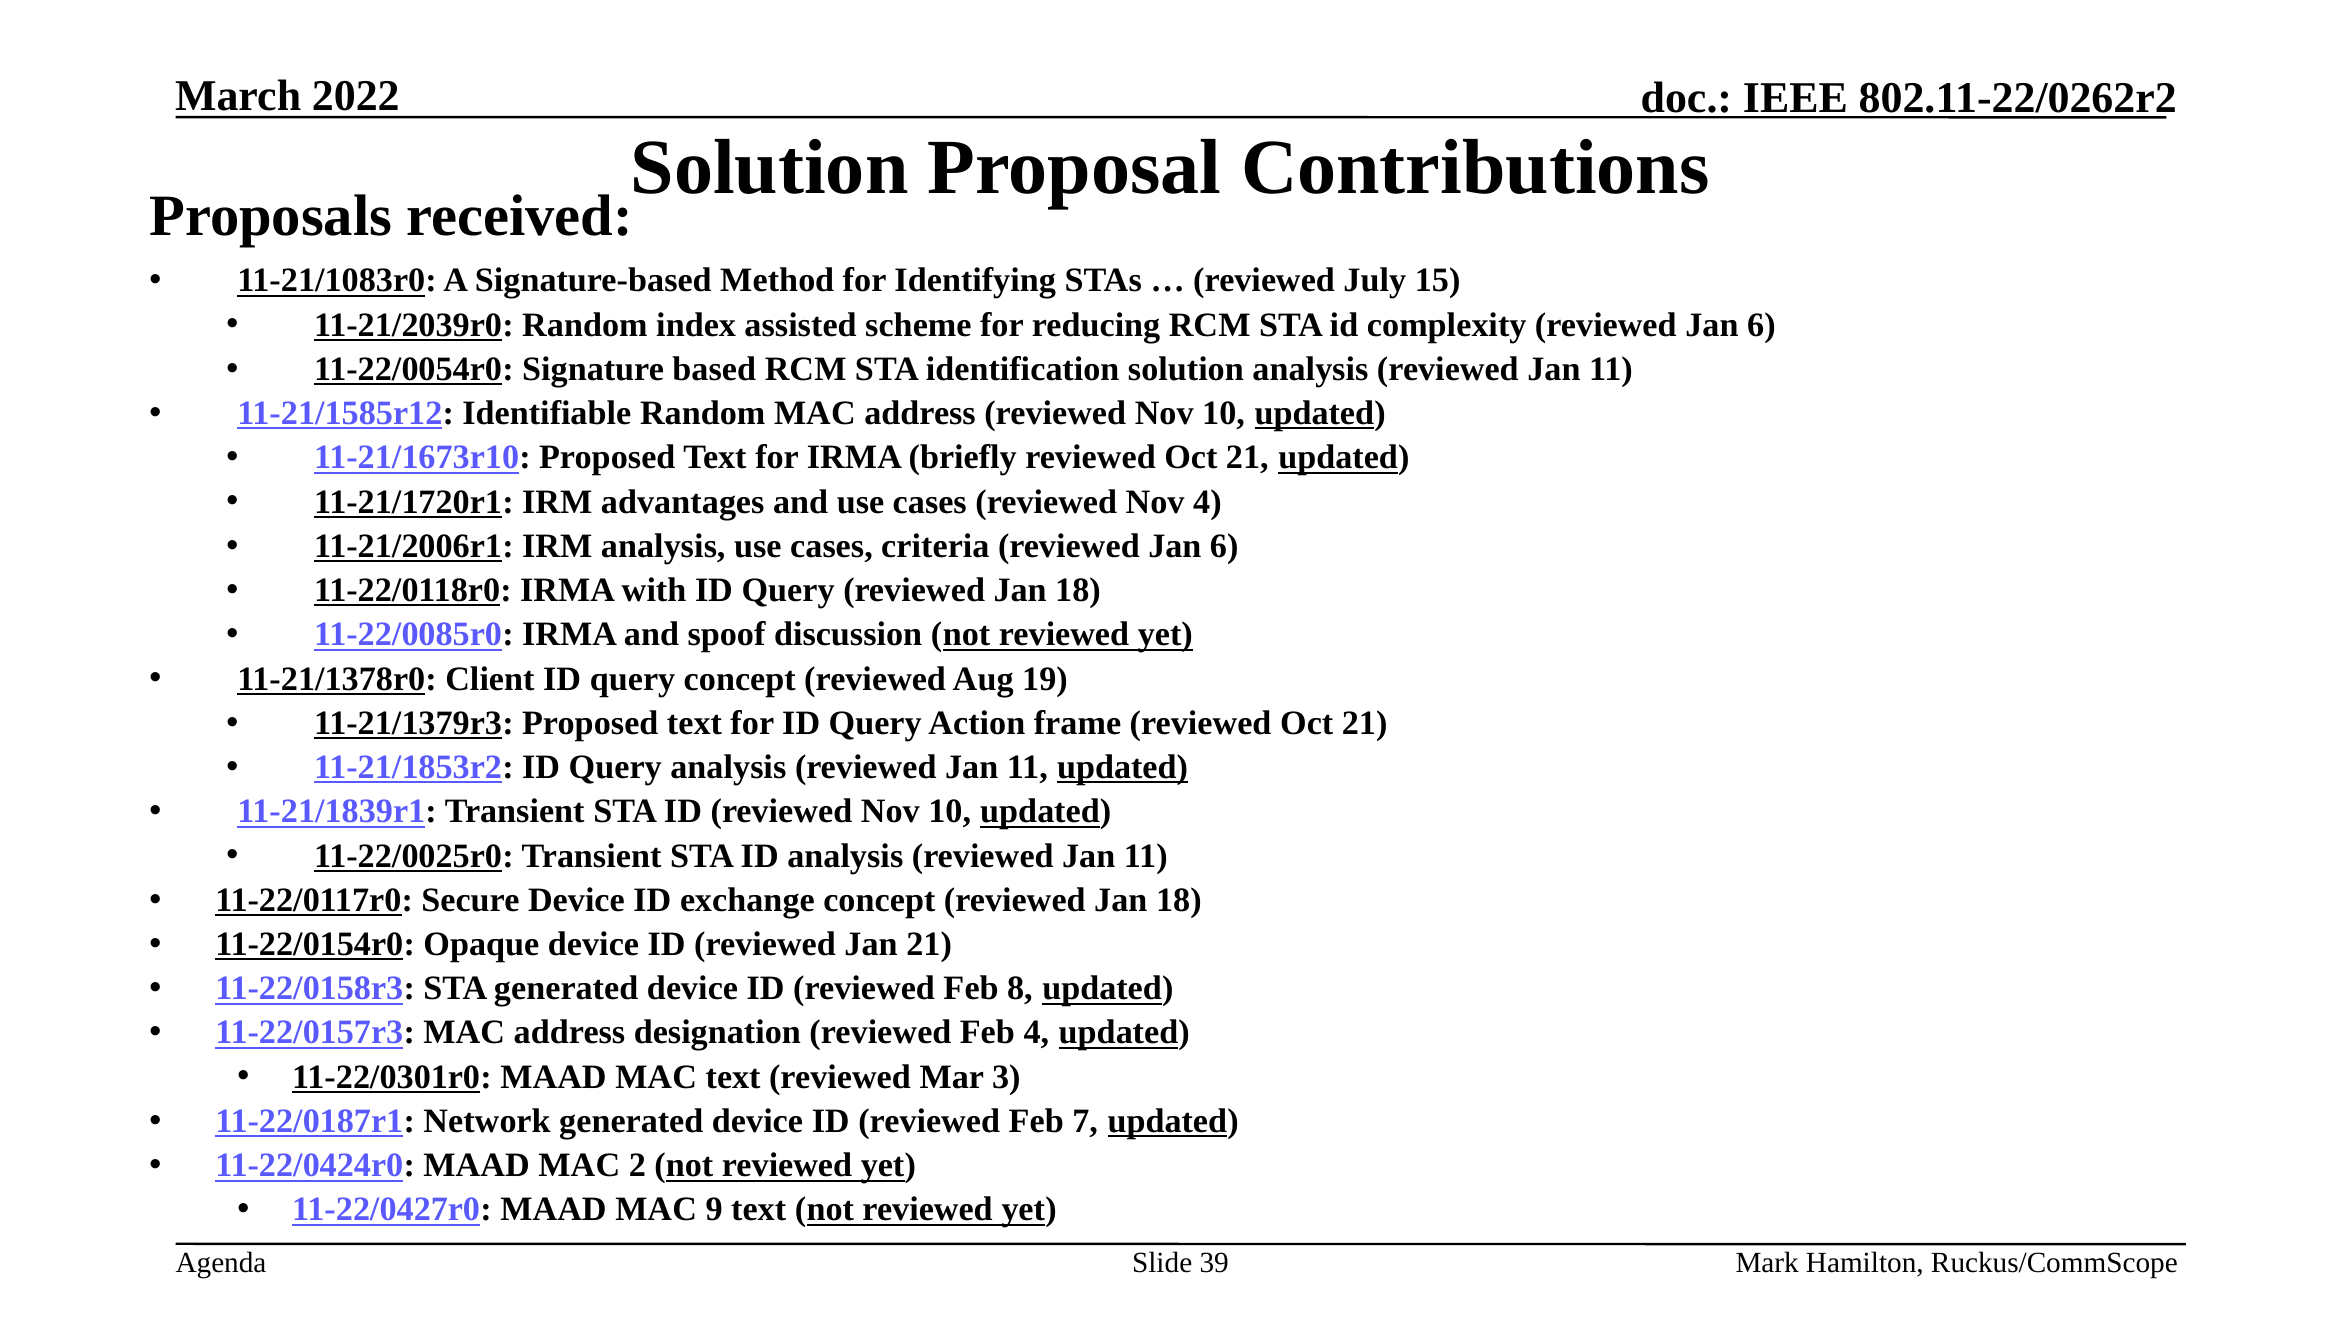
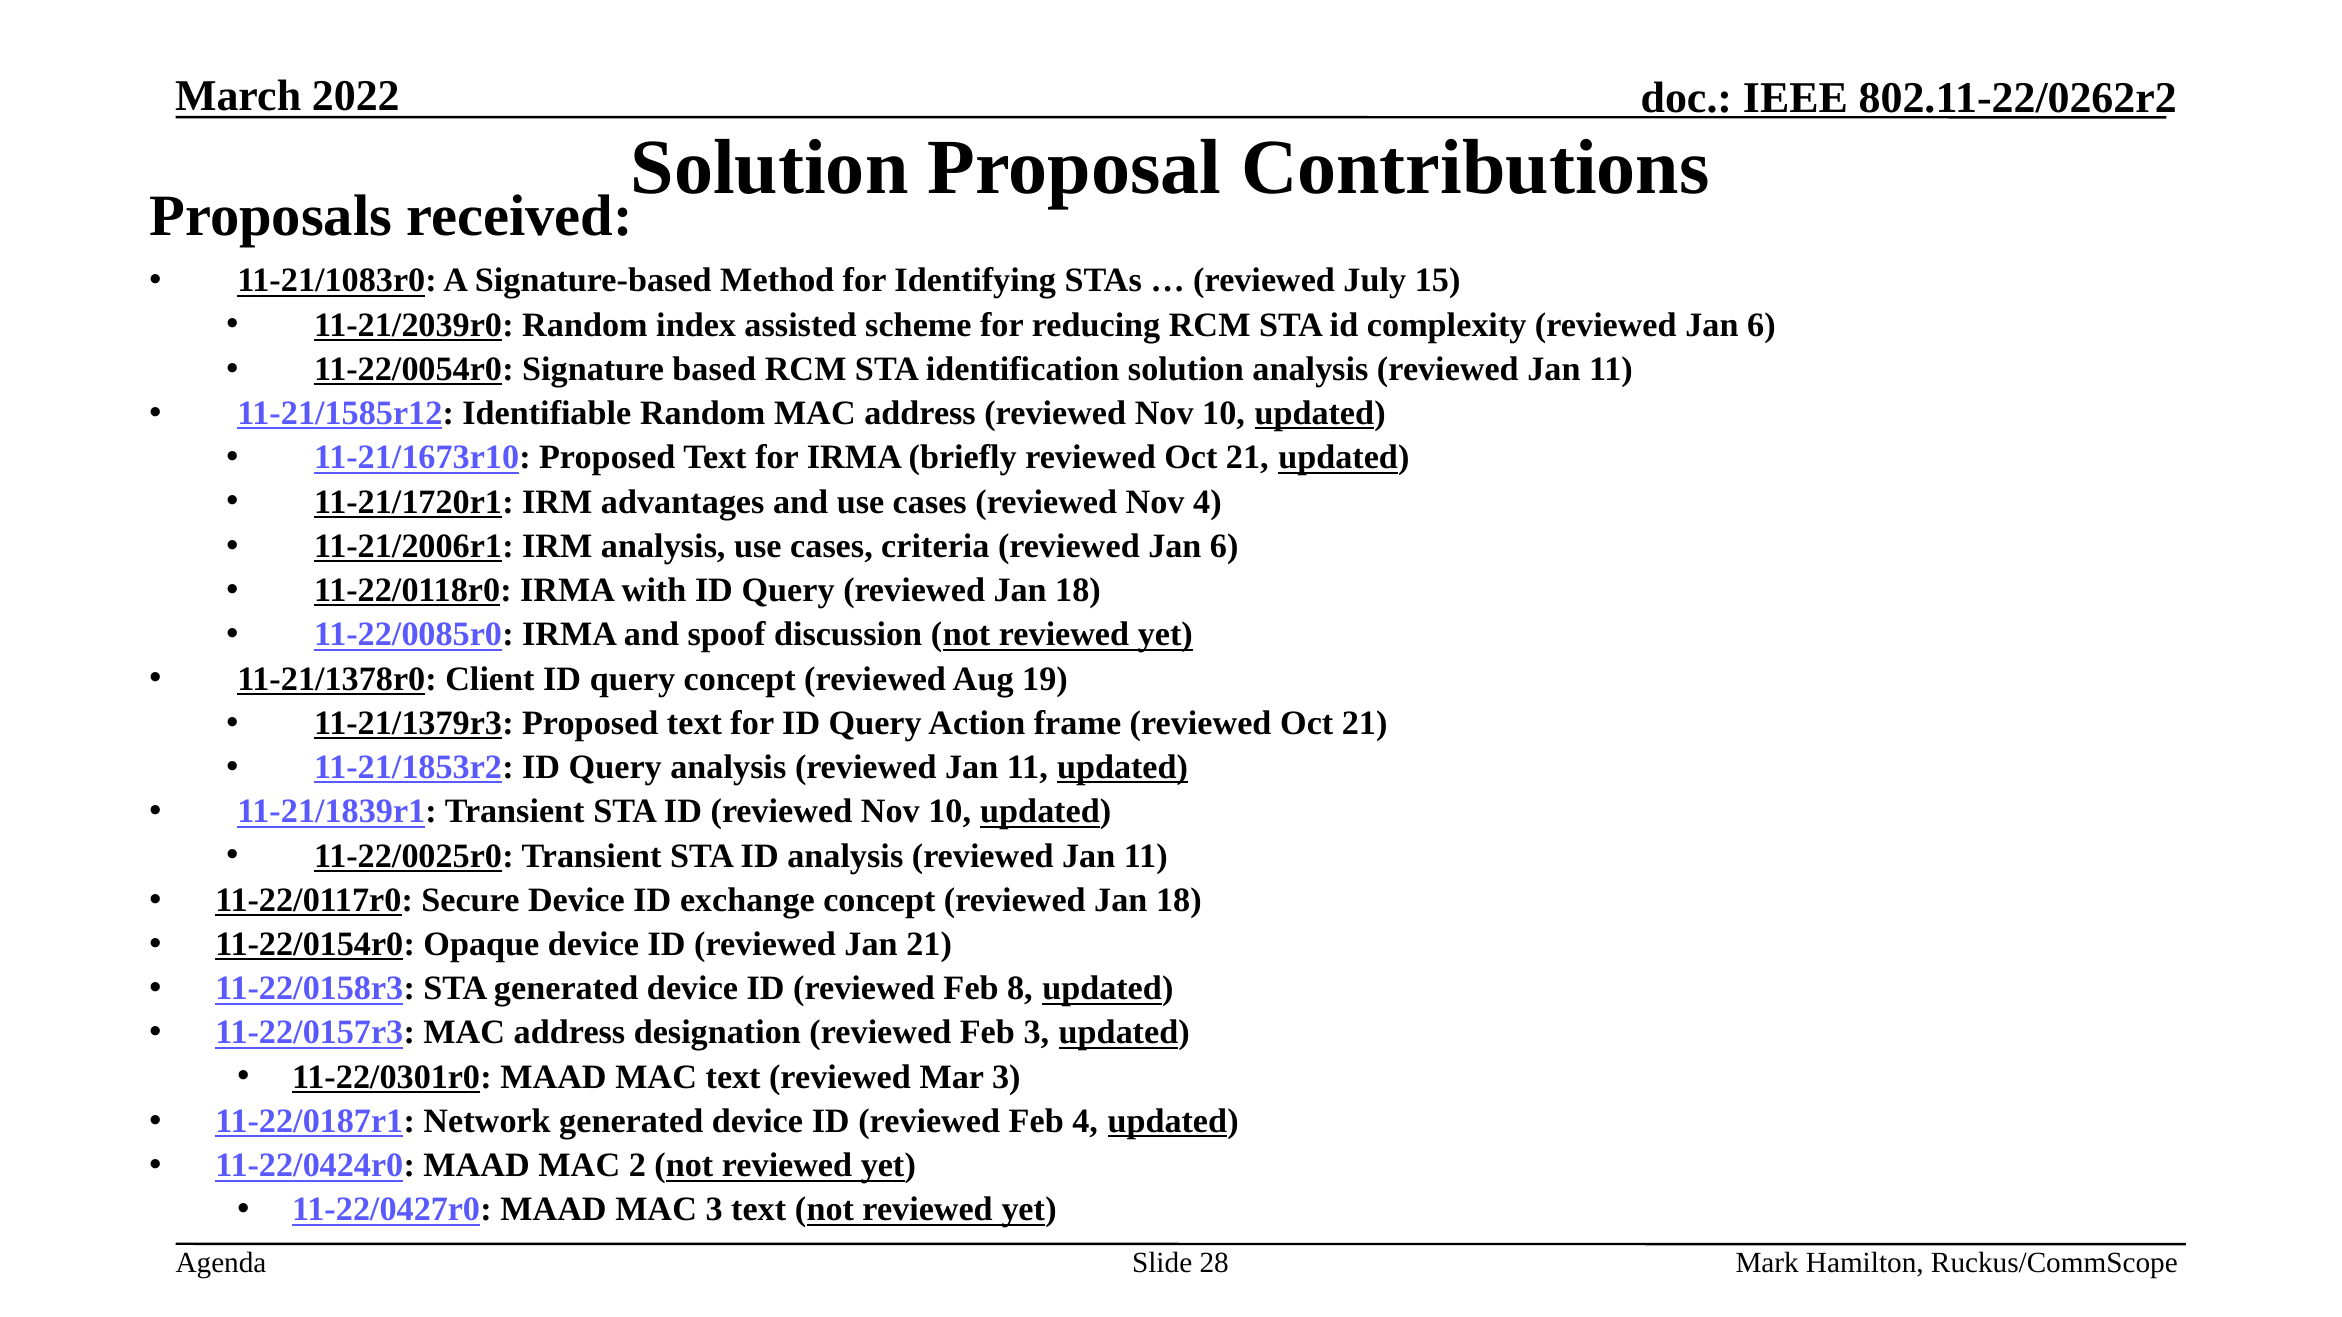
Feb 4: 4 -> 3 (1036, 1033)
Feb 7: 7 -> 4 (1085, 1122)
MAC 9: 9 -> 3 (714, 1210)
39: 39 -> 28 (1214, 1263)
